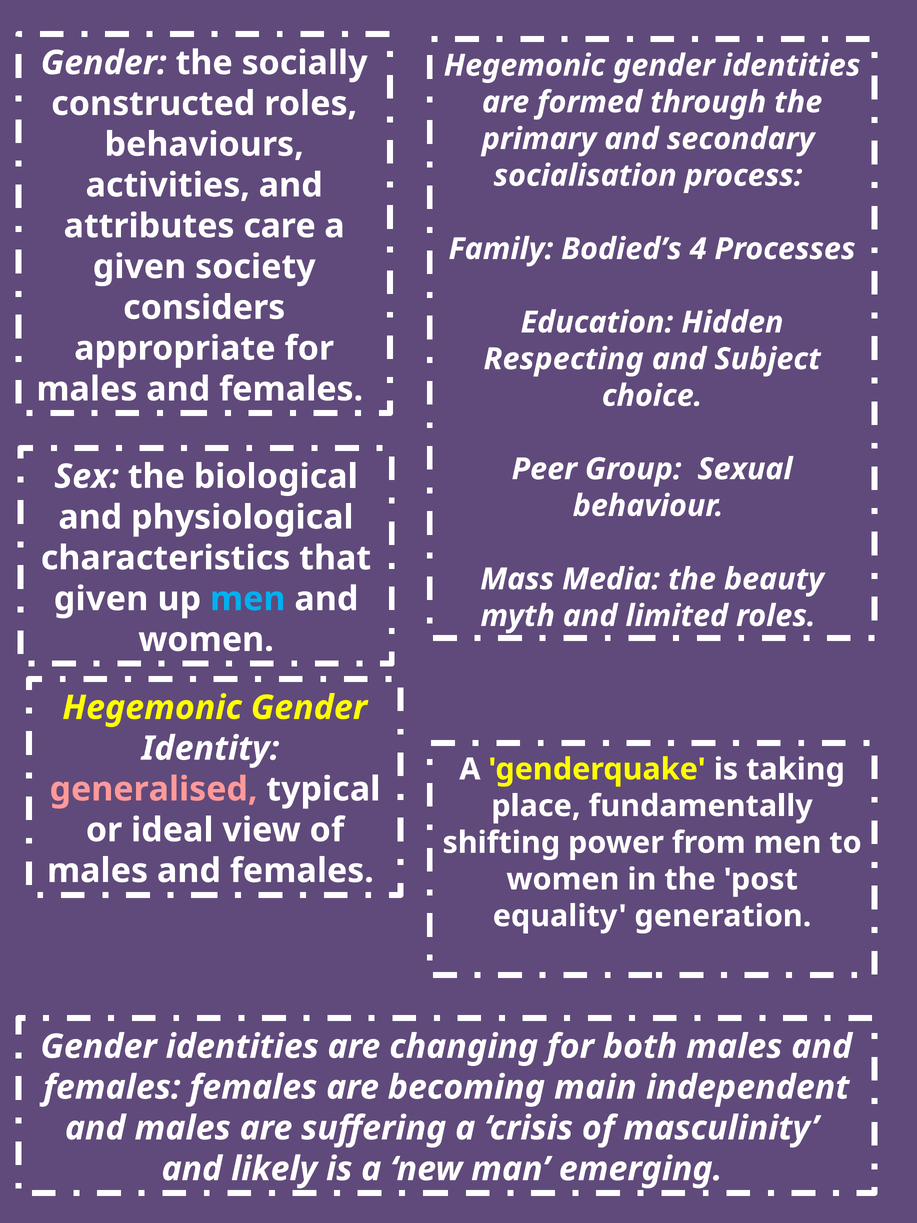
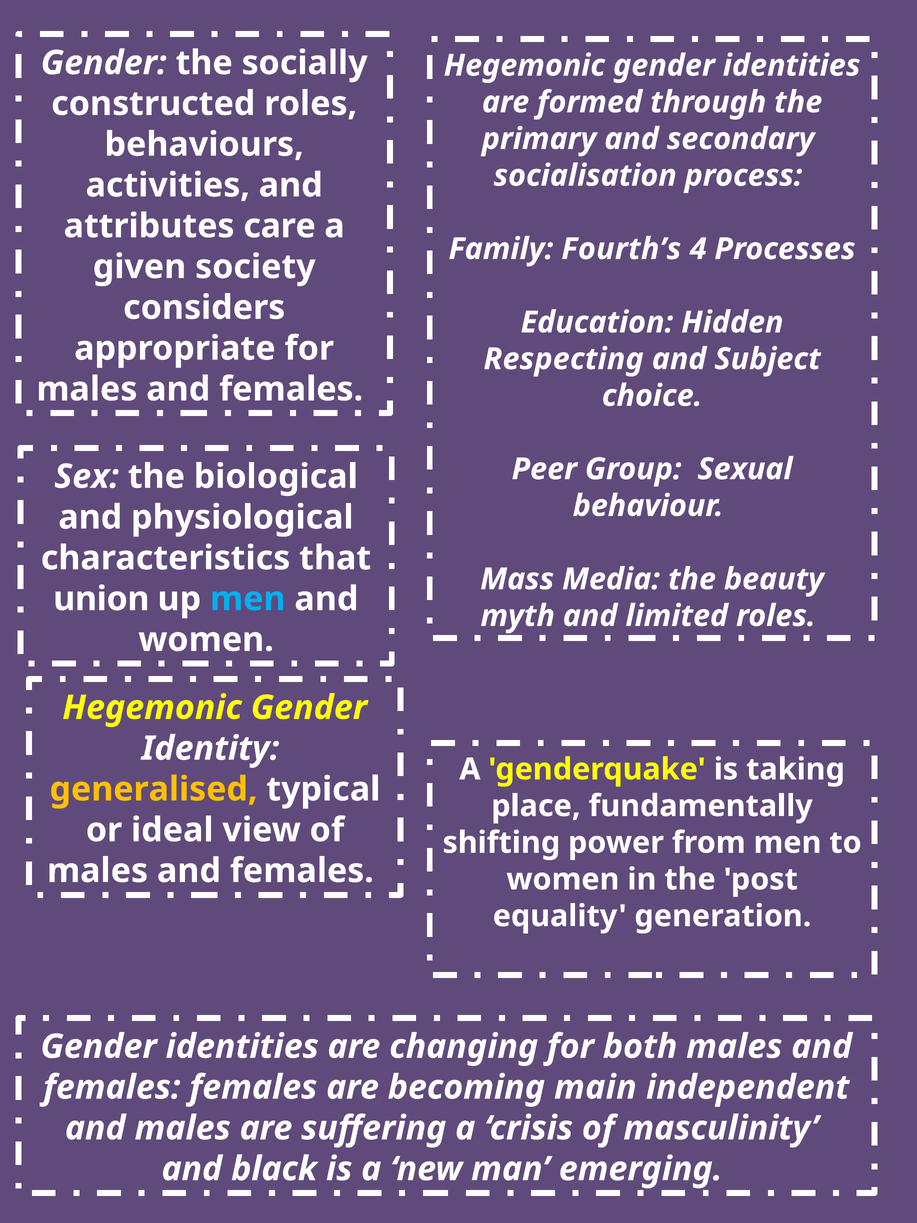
Bodied’s: Bodied’s -> Fourth’s (621, 249)
given: given -> union (101, 599)
generalised colour: pink -> yellow (154, 789)
likely: likely -> black (274, 1169)
